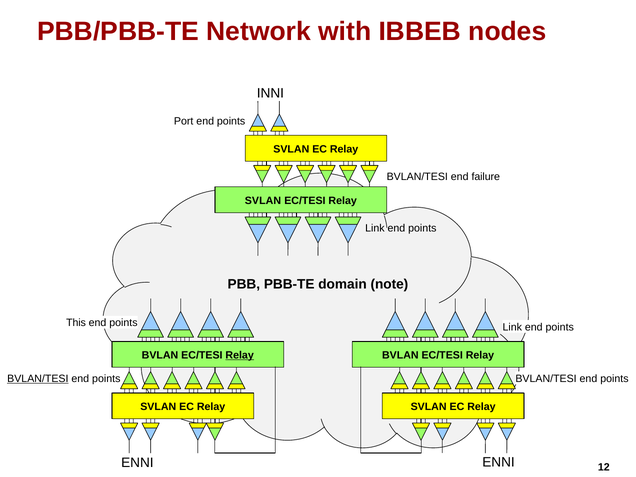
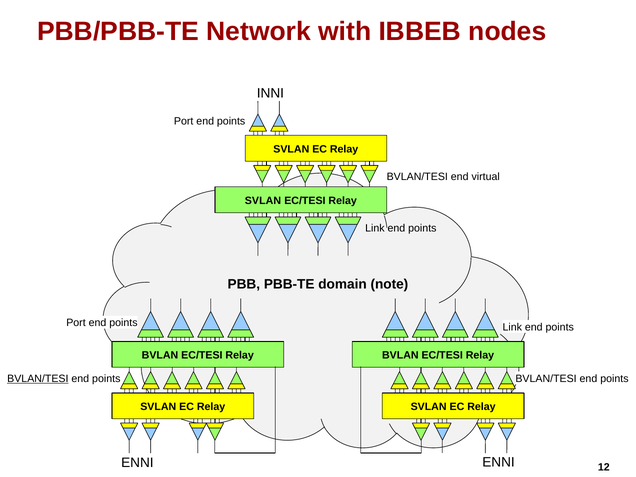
failure: failure -> virtual (486, 177)
This: This -> Port (76, 323)
Relay underline: present -> none (240, 355)
